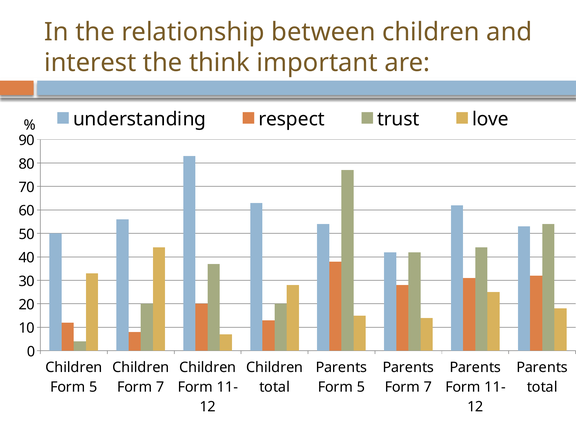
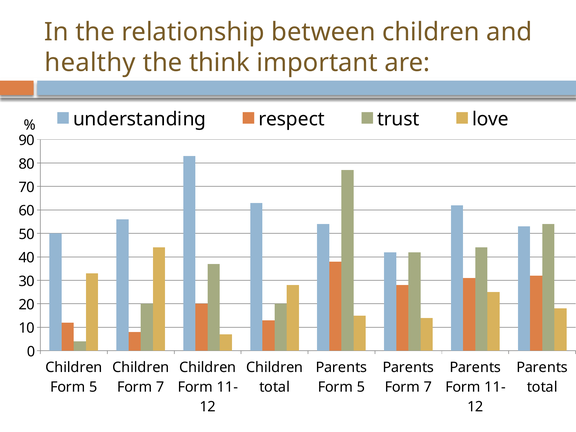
interest: interest -> healthy (90, 63)
